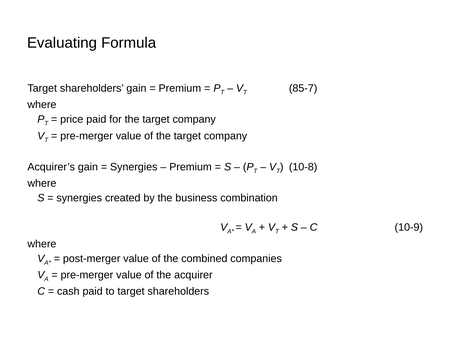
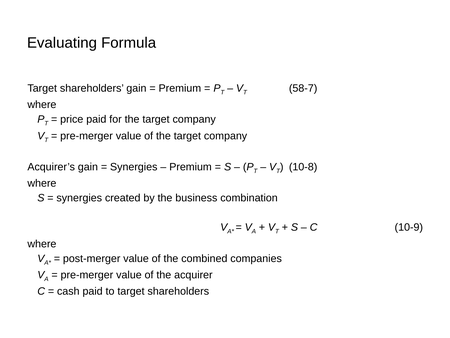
85-7: 85-7 -> 58-7 (303, 88)
